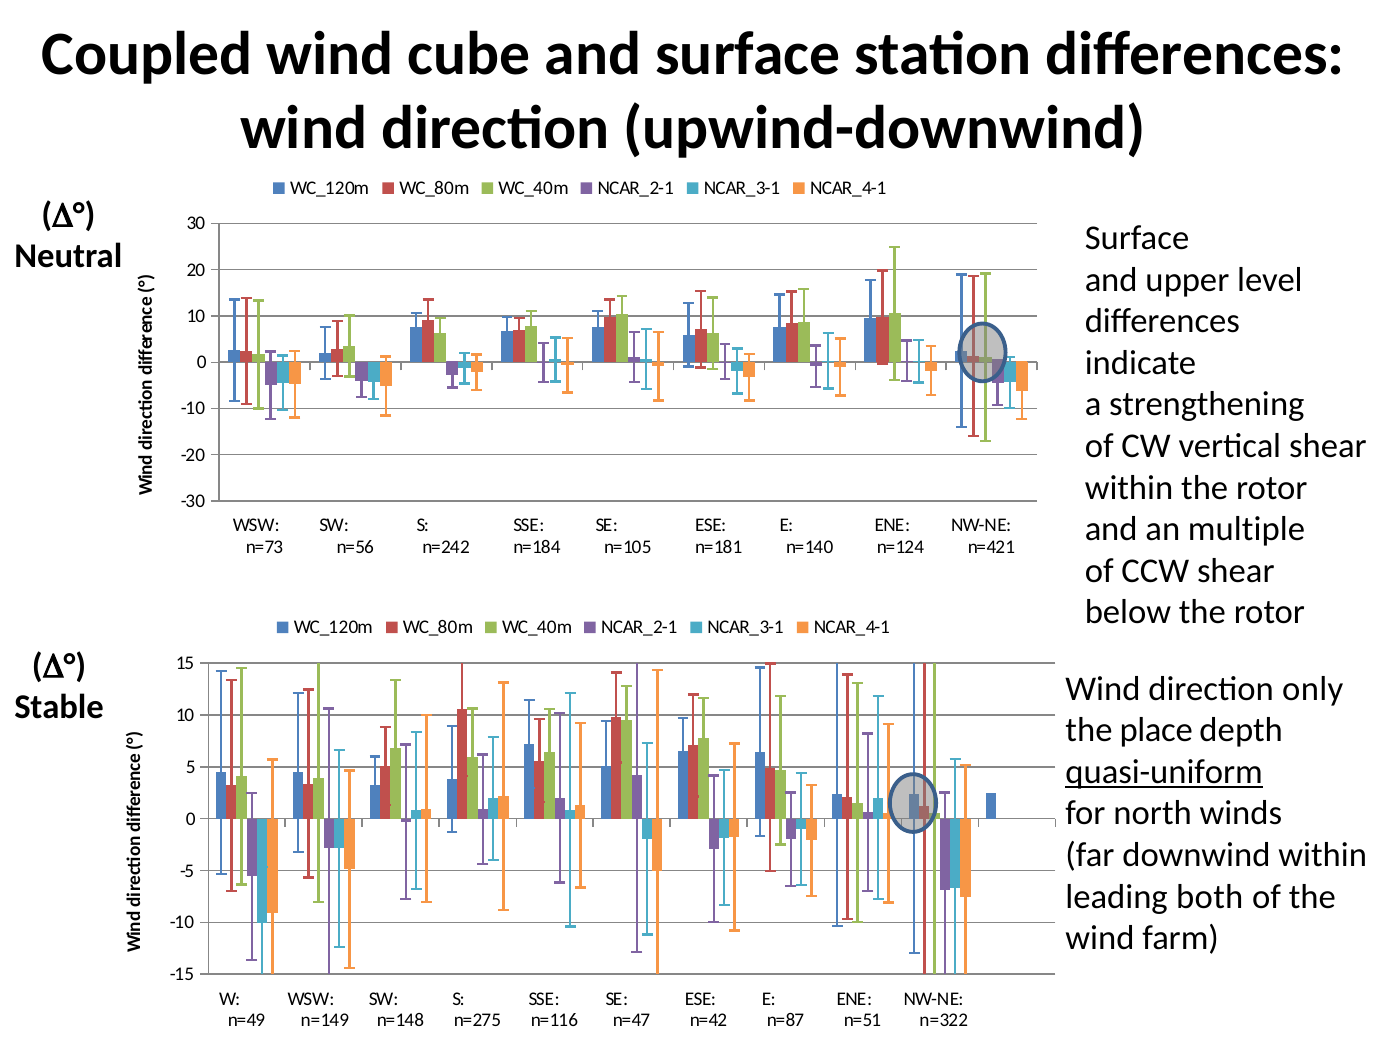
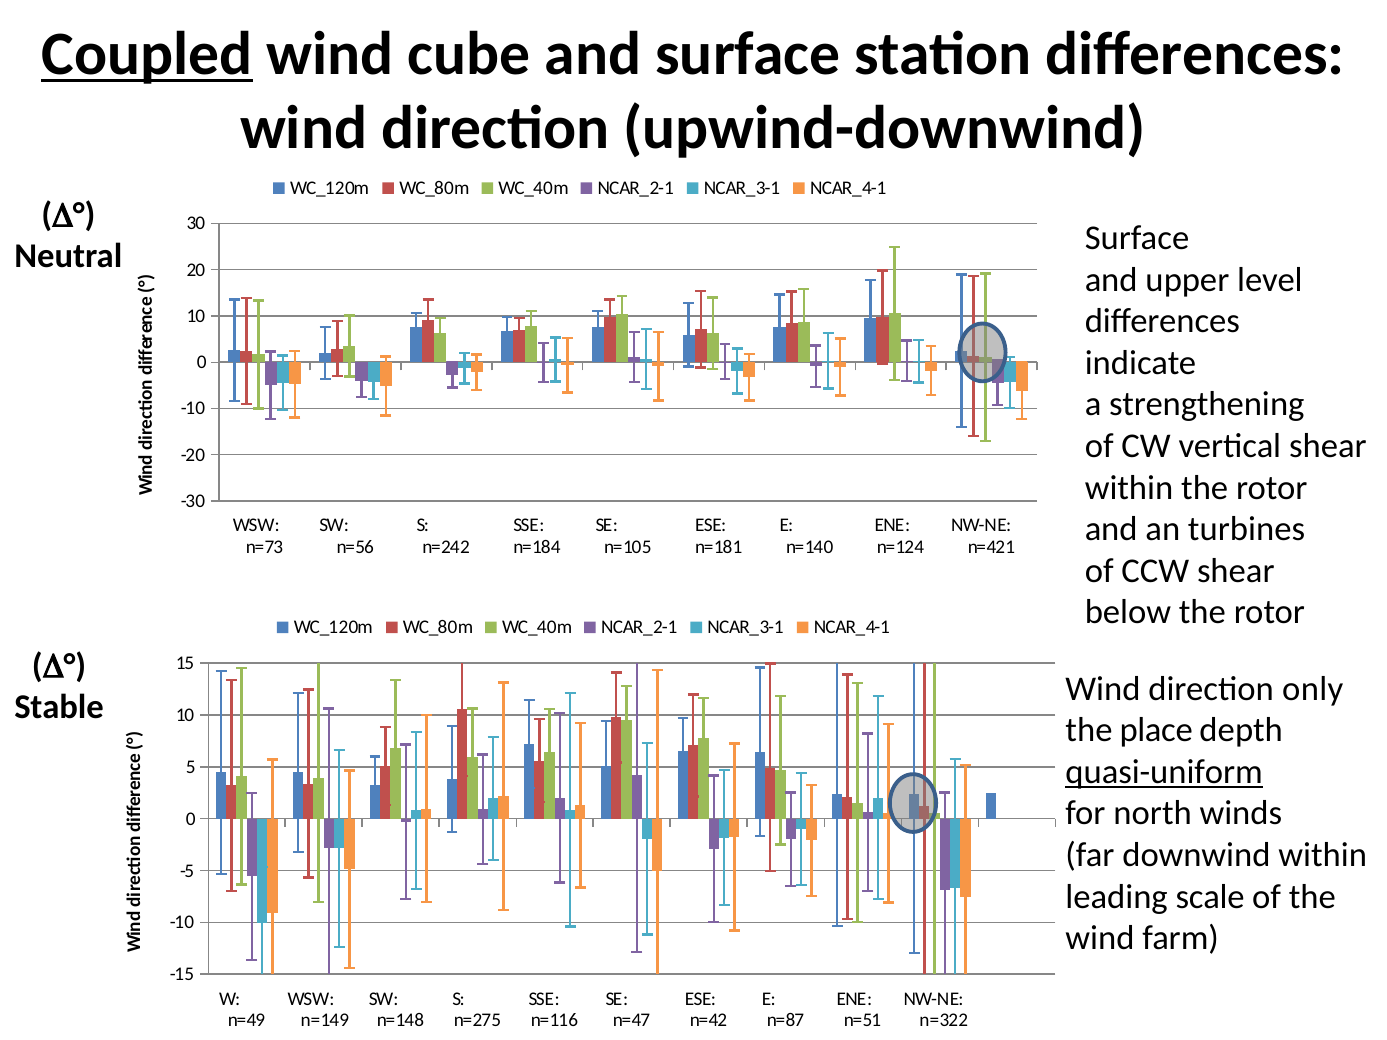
Coupled underline: none -> present (147, 54)
multiple: multiple -> turbines (1247, 529)
both: both -> scale (1210, 897)
